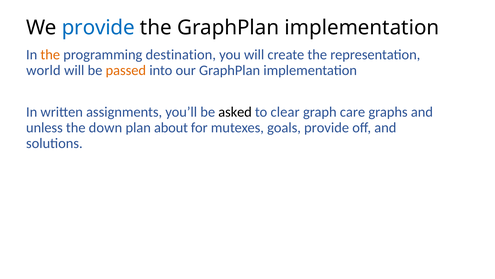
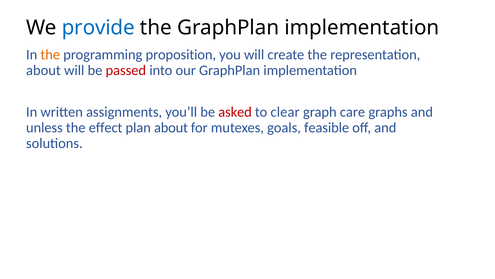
destination: destination -> proposition (181, 55)
world: world -> about (43, 70)
passed colour: orange -> red (126, 70)
asked colour: black -> red (235, 112)
down: down -> effect (106, 127)
goals provide: provide -> feasible (327, 127)
